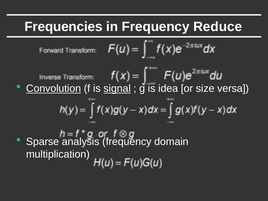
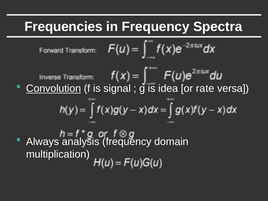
Reduce: Reduce -> Spectra (218, 27)
signal underline: present -> none (117, 89)
size: size -> rate (205, 89)
Sparse: Sparse -> Always (43, 142)
